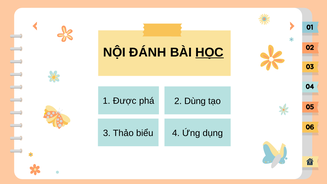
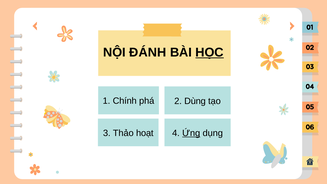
Được: Được -> Chính (125, 101)
biểu: biểu -> hoạt (145, 133)
Ứng underline: none -> present (191, 133)
